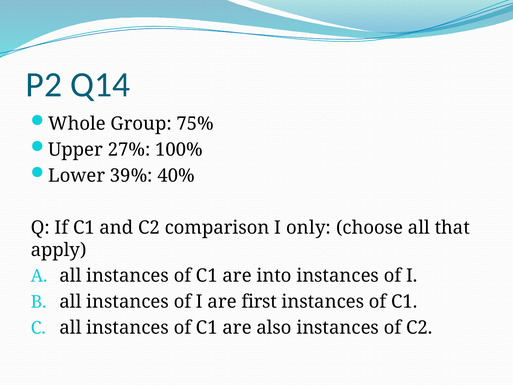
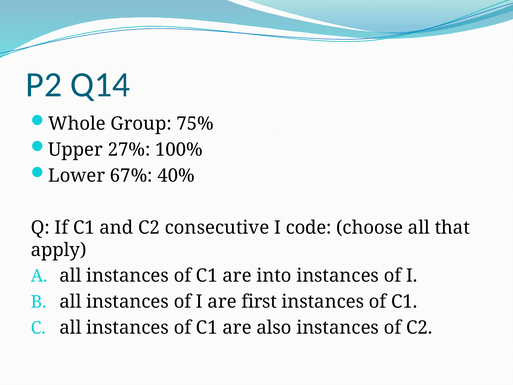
39%: 39% -> 67% (131, 175)
comparison: comparison -> consecutive (217, 227)
only: only -> code (309, 227)
